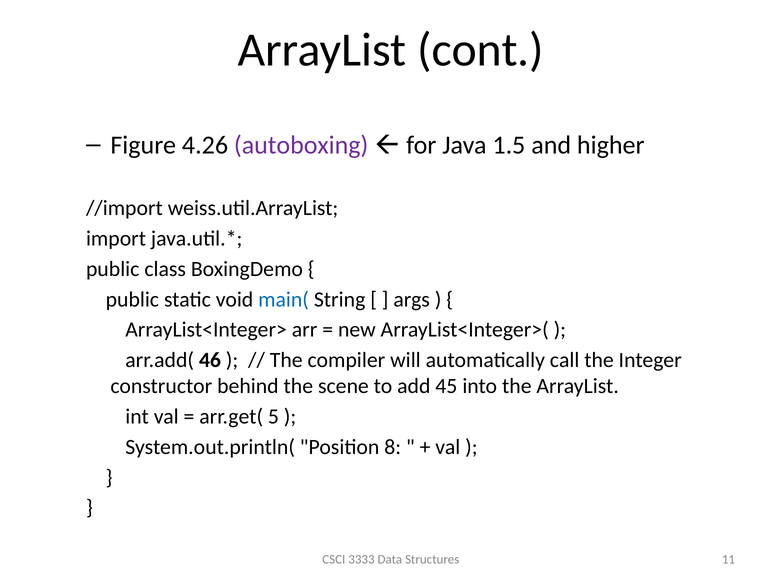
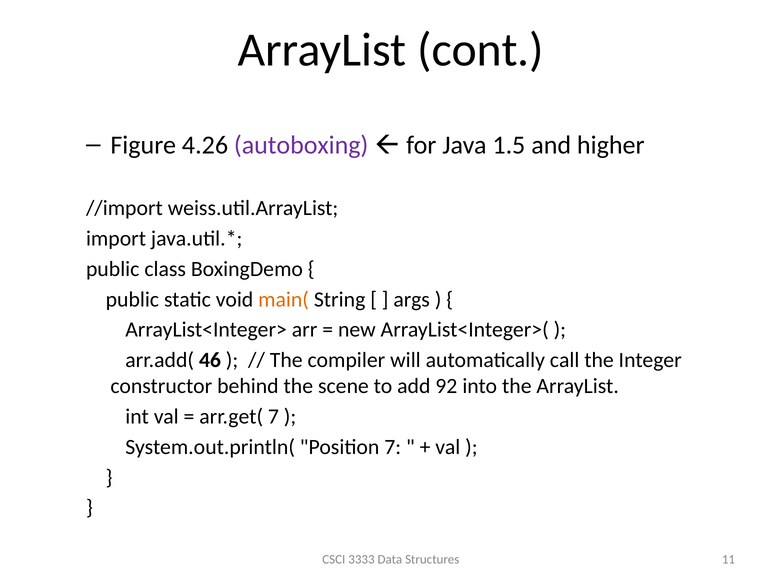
main( colour: blue -> orange (284, 300)
45: 45 -> 92 (446, 387)
arr.get( 5: 5 -> 7 (273, 417)
Position 8: 8 -> 7 (393, 447)
